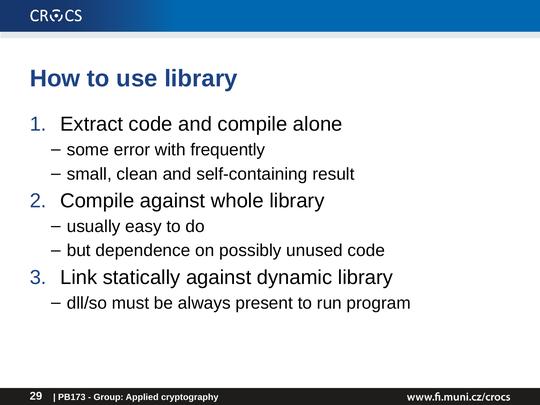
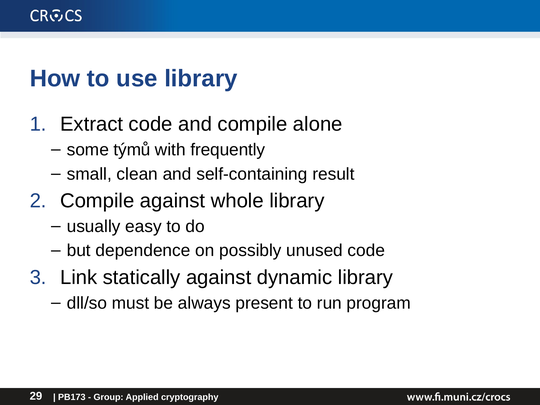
error: error -> týmů (132, 150)
